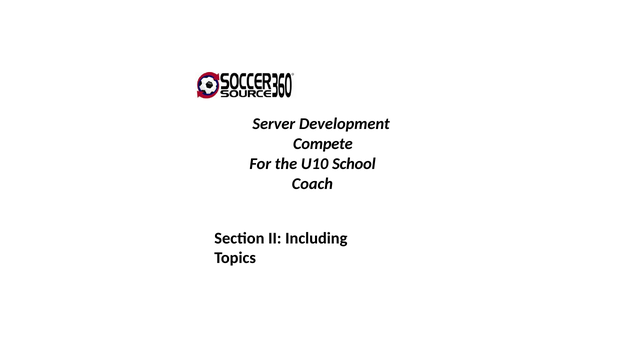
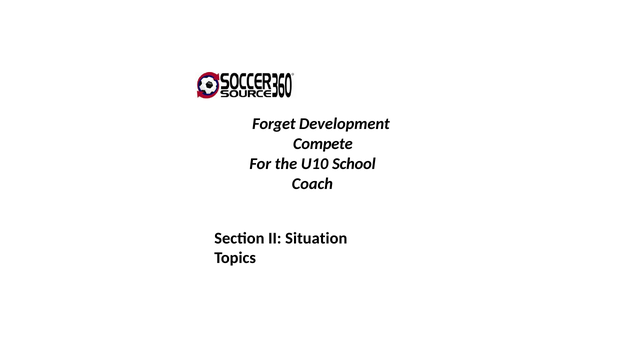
Server: Server -> Forget (274, 124)
Including: Including -> Situation (316, 238)
